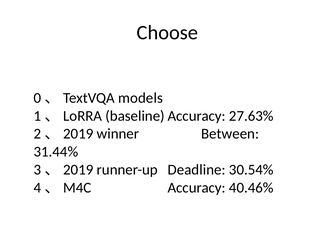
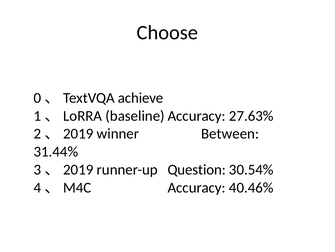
models: models -> achieve (141, 98)
Deadline: Deadline -> Question (197, 169)
